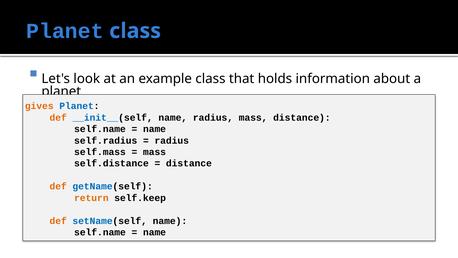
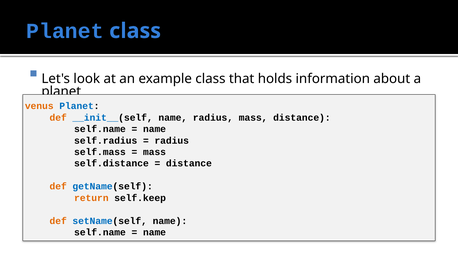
gives: gives -> venus (39, 106)
